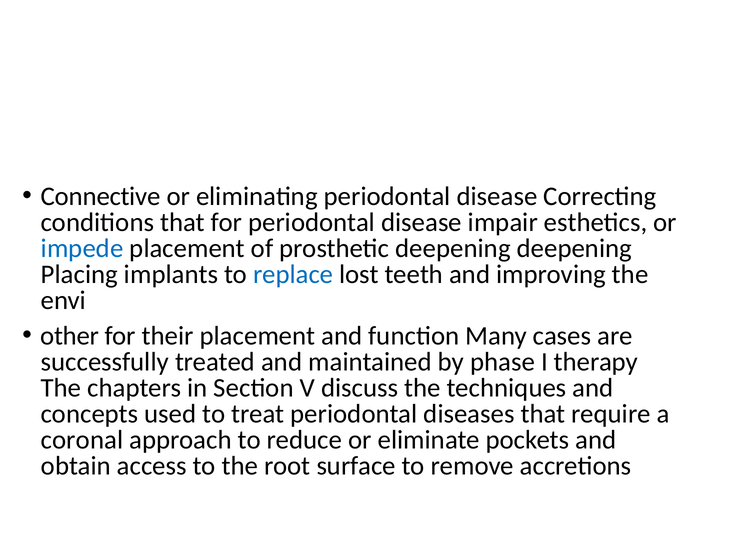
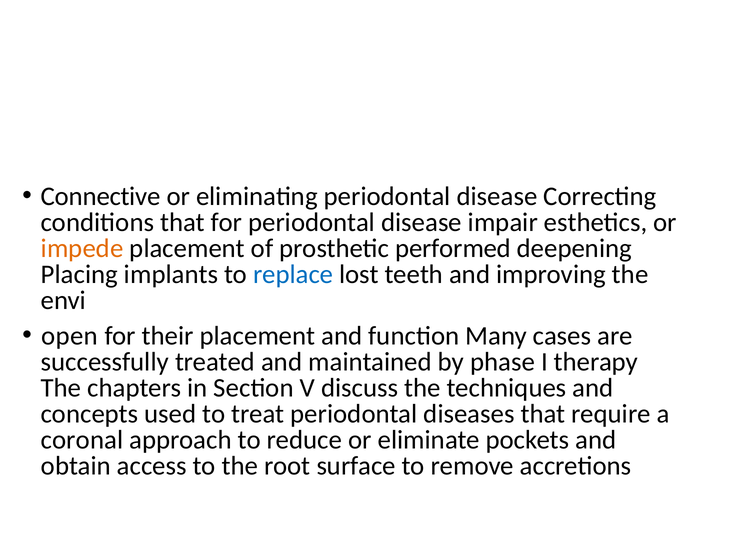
impede colour: blue -> orange (82, 249)
prosthetic deepening: deepening -> performed (453, 249)
other: other -> open (70, 336)
